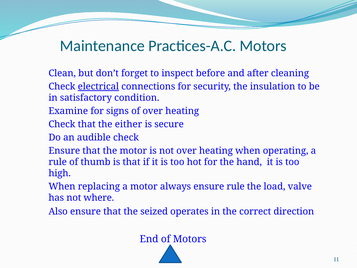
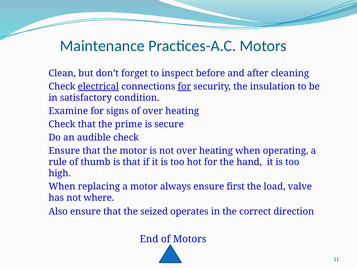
for underline: none -> present (184, 86)
either: either -> prime (129, 124)
ensure rule: rule -> first (236, 186)
